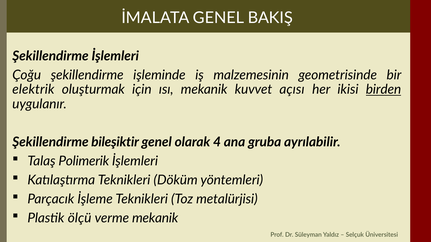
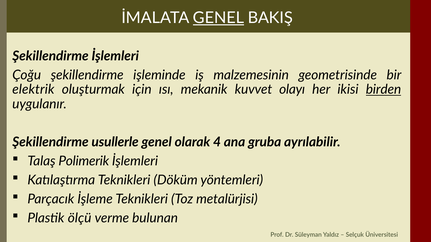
GENEL underline: none -> present (219, 18)
açısı: açısı -> olayı (292, 90)
bileşiktir: bileşiktir -> usullerle (115, 142)
verme mekanik: mekanik -> bulunan (155, 219)
